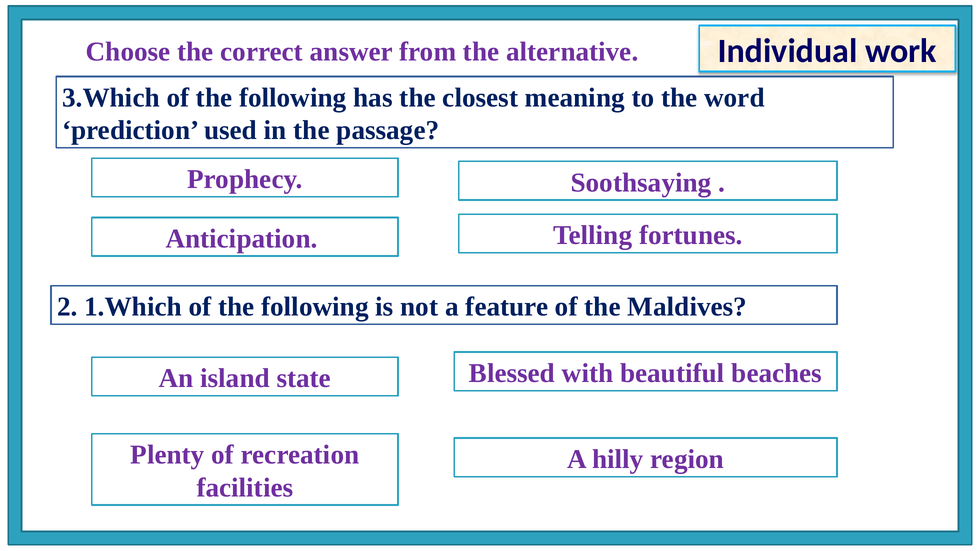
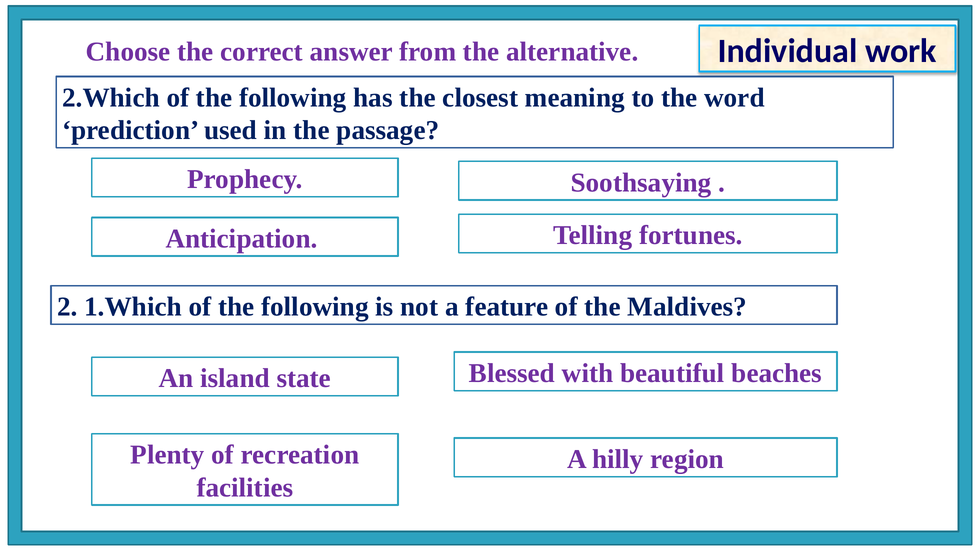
3.Which: 3.Which -> 2.Which (111, 98)
